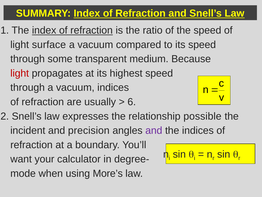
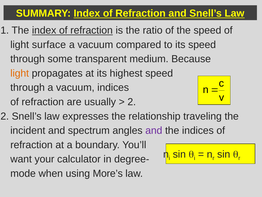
light colour: red -> orange (20, 73)
6: 6 -> 2 (132, 102)
possible: possible -> traveling (203, 116)
precision: precision -> spectrum (89, 130)
